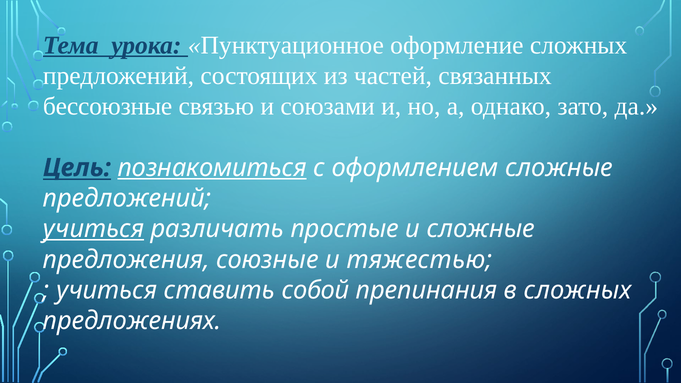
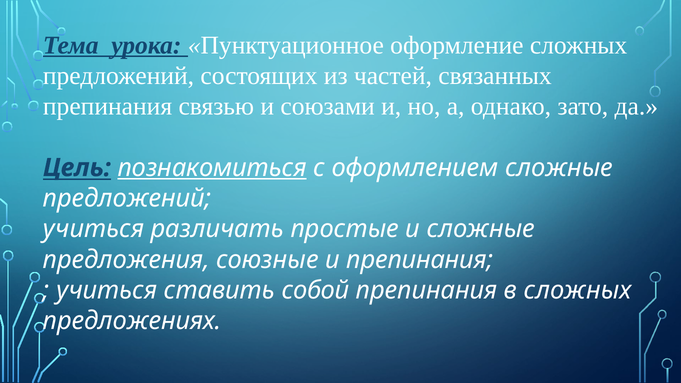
бессоюзные: бессоюзные -> препинания (108, 106)
учиться underline: present -> none (94, 229)
и тяжестью: тяжестью -> препинания (420, 260)
